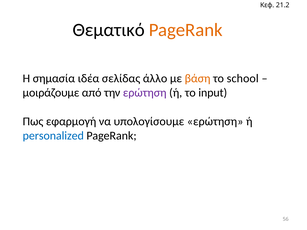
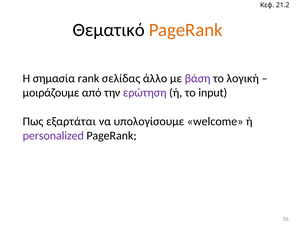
ιδέα: ιδέα -> rank (89, 79)
βάση colour: orange -> purple (198, 79)
school: school -> λογική (243, 79)
εφαρμογή: εφαρμογή -> εξαρτάται (71, 122)
υπολογίσουμε ερώτηση: ερώτηση -> welcome (215, 122)
personalized colour: blue -> purple (53, 136)
